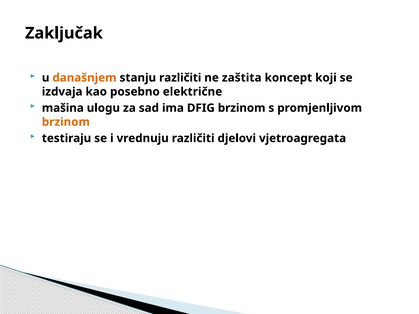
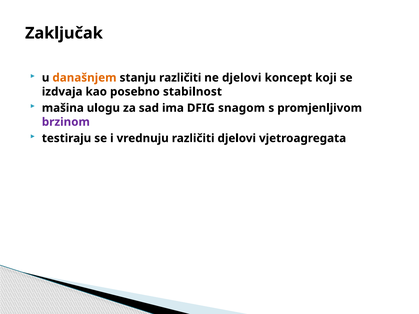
ne zaštita: zaštita -> djelovi (242, 78)
električne: električne -> stabilnost (192, 92)
DFIG brzinom: brzinom -> snagom (242, 108)
brzinom colour: orange -> purple (66, 122)
